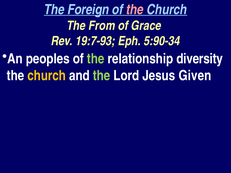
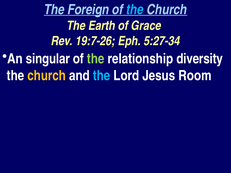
the colour: pink -> light blue (135, 10)
From: From -> Earth (102, 26)
19:7-93: 19:7-93 -> 19:7-26 (95, 41)
5:90-34: 5:90-34 -> 5:27-34 (162, 41)
peoples: peoples -> singular (48, 59)
the colour: light green -> light blue (102, 76)
Given: Given -> Room (195, 76)
